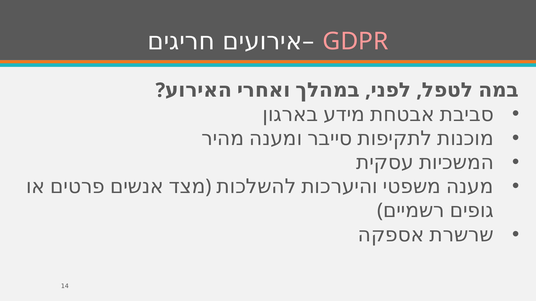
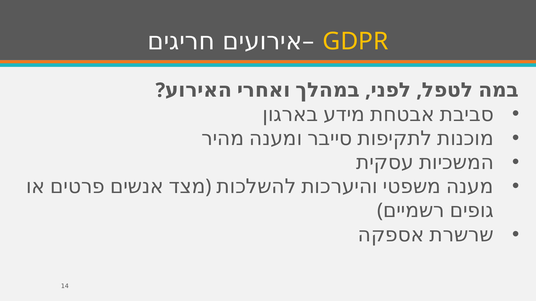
GDPR colour: pink -> yellow (355, 41)
